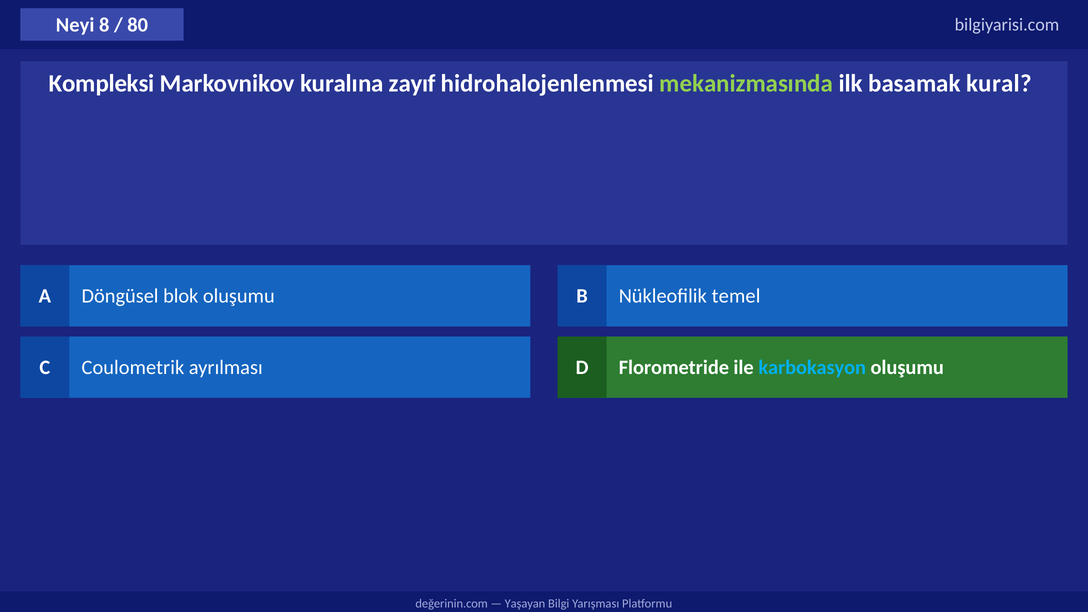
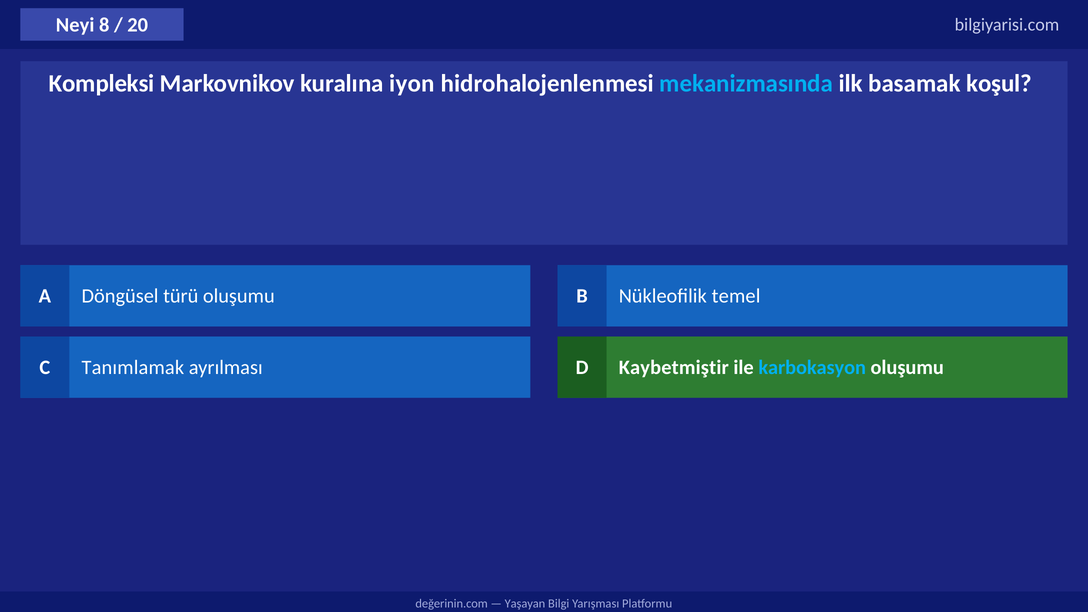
80: 80 -> 20 (138, 25)
zayıf: zayıf -> iyon (412, 84)
mekanizmasında colour: light green -> light blue (746, 84)
kural: kural -> koşul (999, 84)
blok: blok -> türü (181, 296)
Coulometrik: Coulometrik -> Tanımlamak (133, 367)
Florometride: Florometride -> Kaybetmiştir (674, 367)
